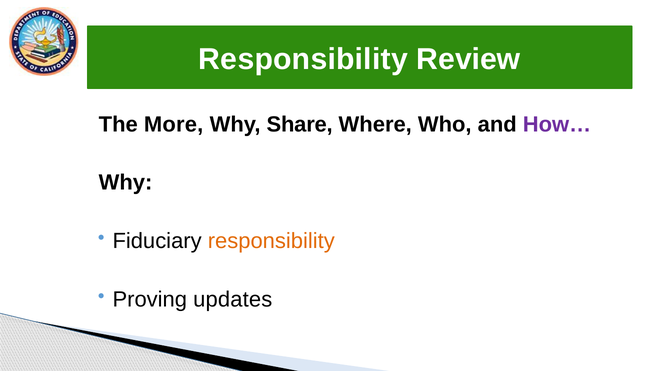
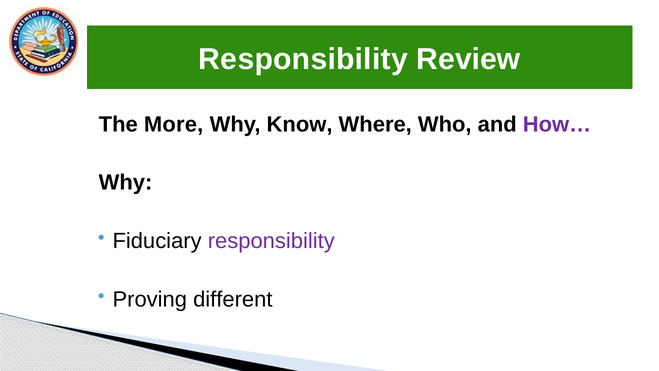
Share: Share -> Know (300, 124)
responsibility colour: orange -> purple (271, 241)
updates: updates -> different (233, 299)
